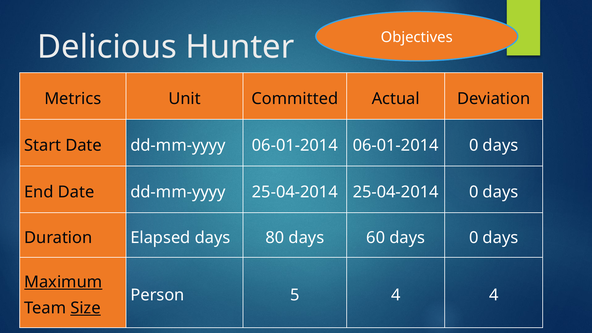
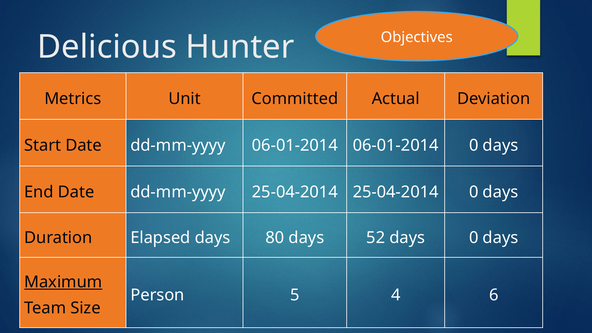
60: 60 -> 52 (376, 238)
4 4: 4 -> 6 (494, 295)
Size underline: present -> none (85, 308)
